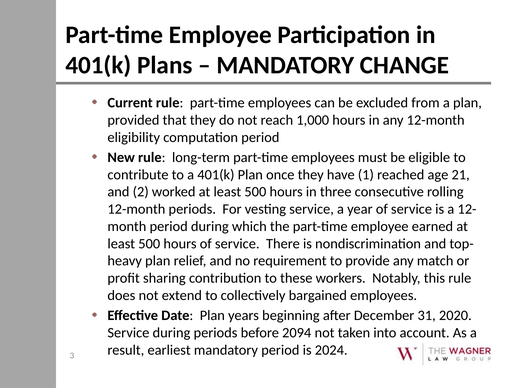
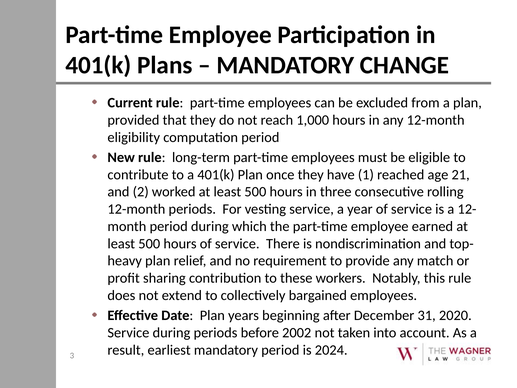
2094: 2094 -> 2002 (297, 333)
